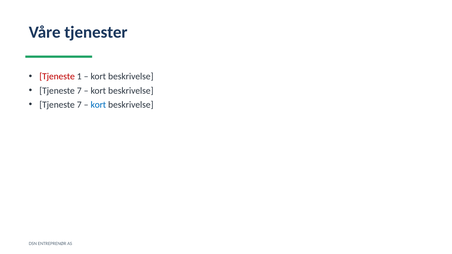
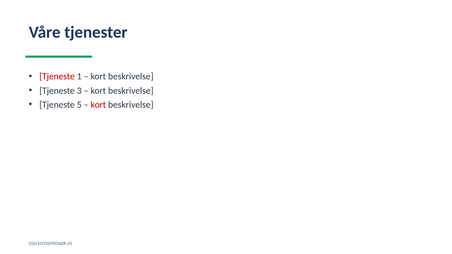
7: 7 -> 3 (79, 91)
7: 7 -> 5 (79, 105)
kort colour: blue -> red (98, 105)
